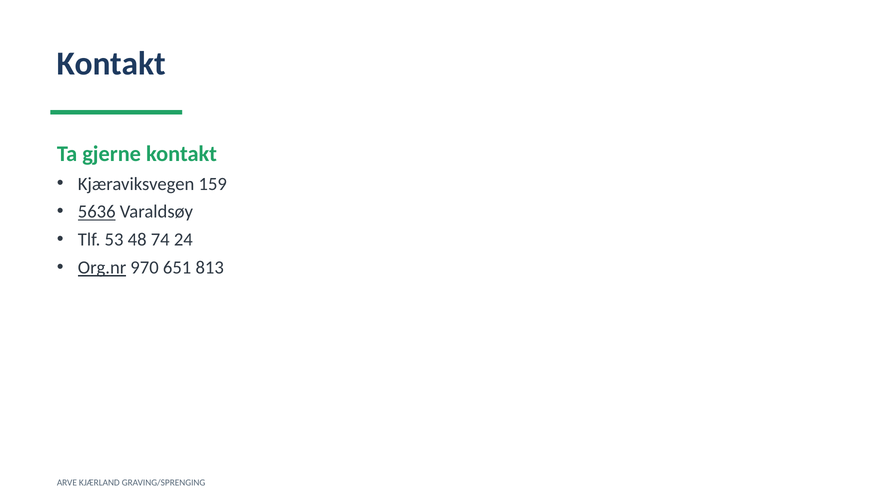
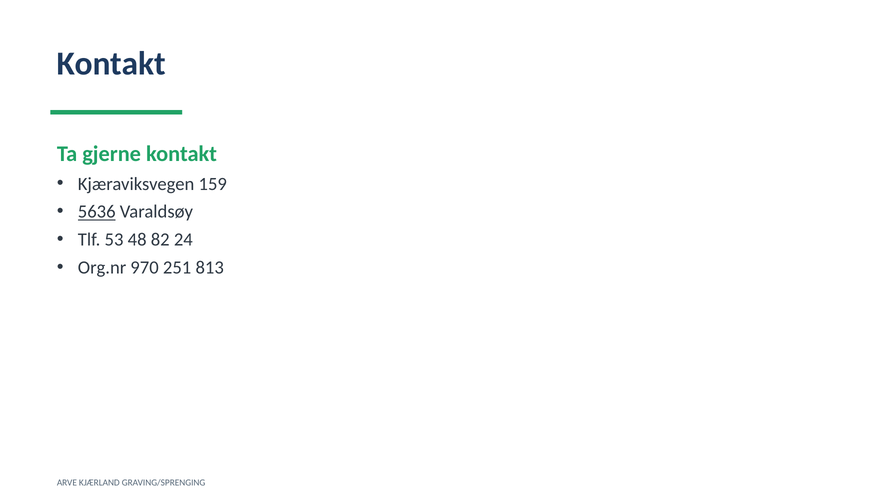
74: 74 -> 82 (160, 240)
Org.nr underline: present -> none (102, 268)
651: 651 -> 251 (177, 268)
